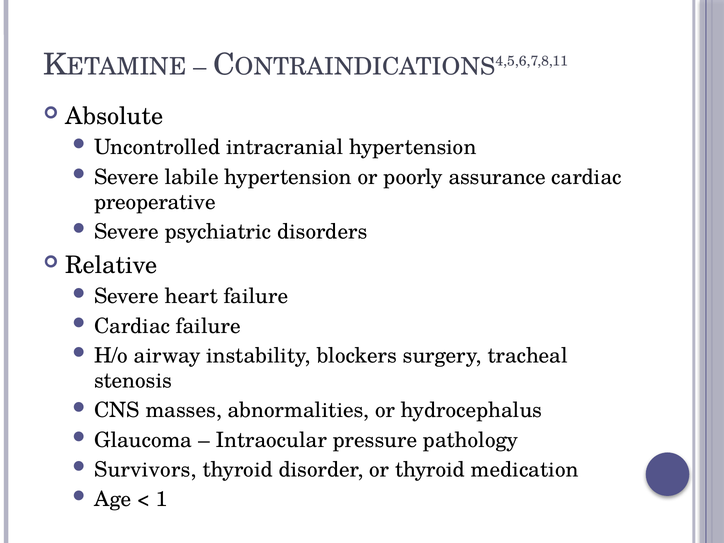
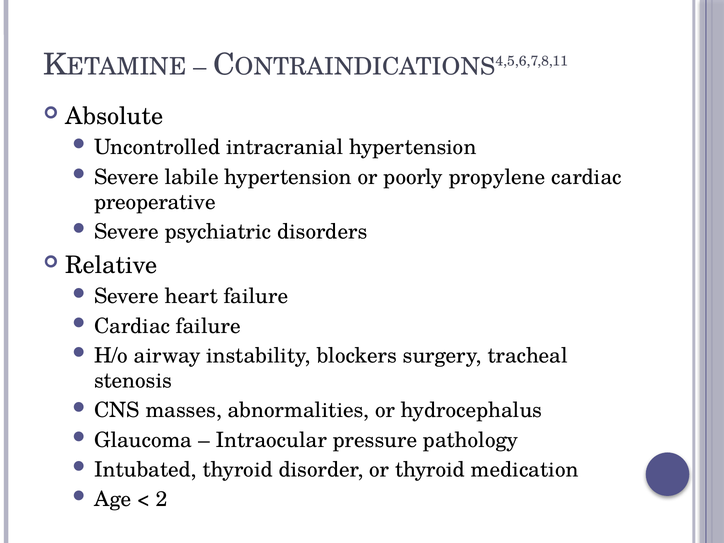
assurance: assurance -> propylene (497, 177)
Survivors: Survivors -> Intubated (145, 470)
1: 1 -> 2 (162, 499)
